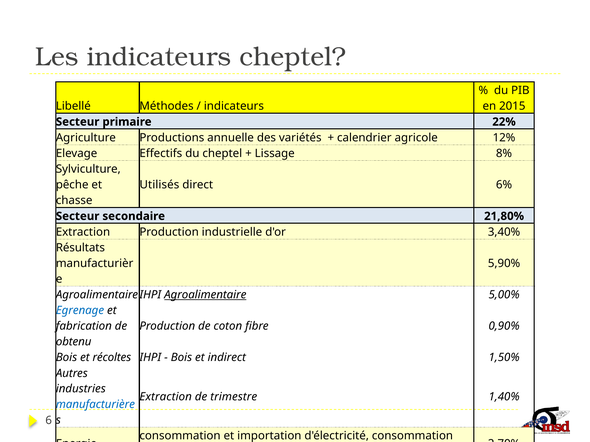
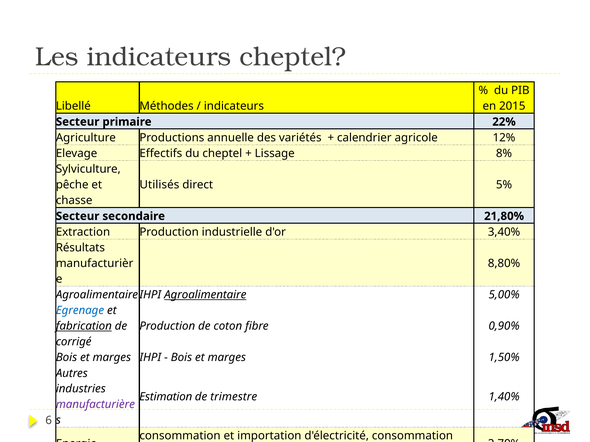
6%: 6% -> 5% (504, 185)
5,90%: 5,90% -> 8,80% (504, 264)
fabrication underline: none -> present (84, 326)
obtenu: obtenu -> corrigé (74, 342)
récoltes: récoltes -> marges (112, 358)
indirect: indirect -> marges (227, 358)
Extraction: Extraction -> Estimation (166, 397)
manufacturière colour: blue -> purple (95, 405)
